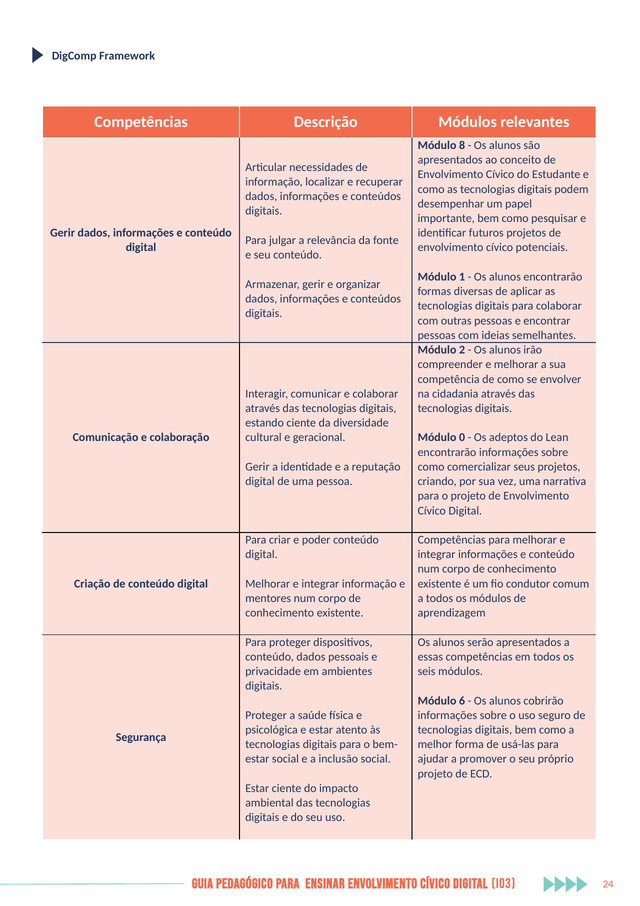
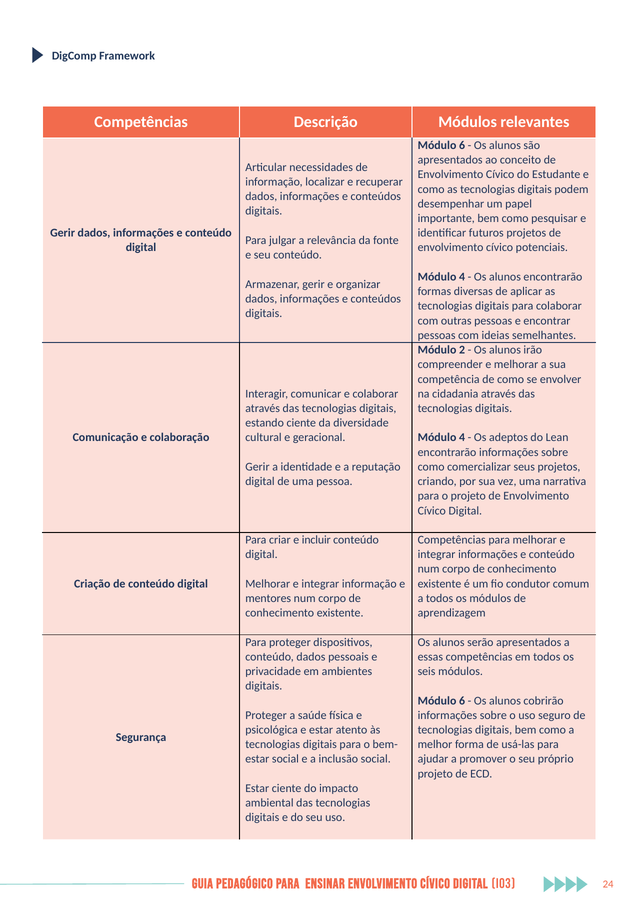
8: 8 -> 6 (462, 145)
1: 1 -> 4 (462, 277)
0: 0 -> 4 (462, 437)
poder: poder -> incluir (316, 539)
